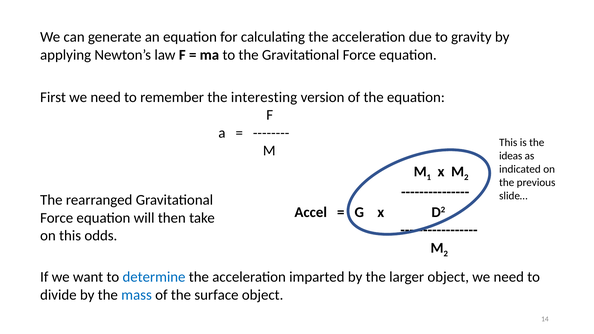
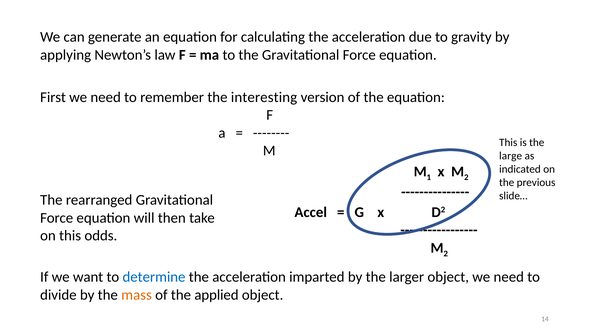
ideas: ideas -> large (511, 156)
mass colour: blue -> orange (137, 295)
surface: surface -> applied (216, 295)
